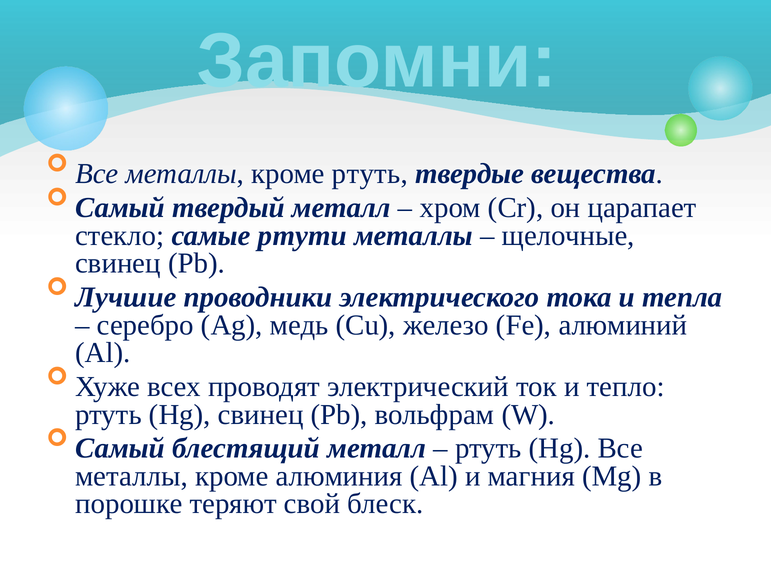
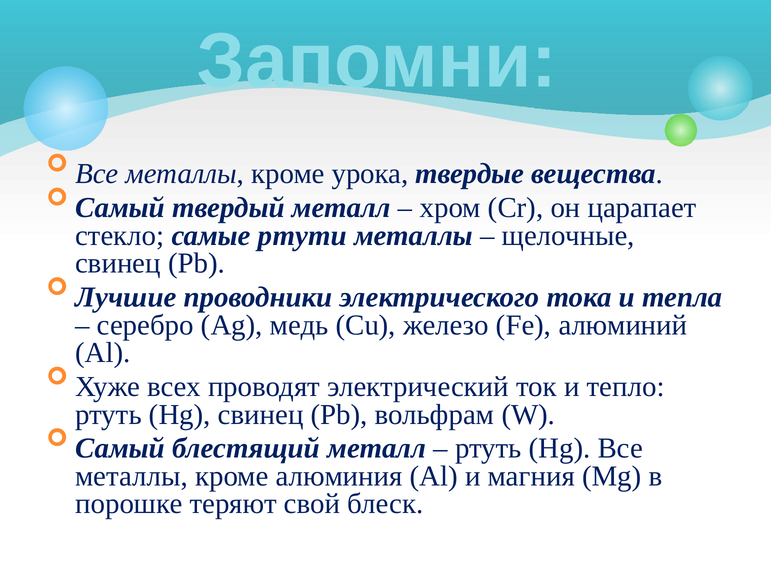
кроме ртуть: ртуть -> урока (370, 174)
